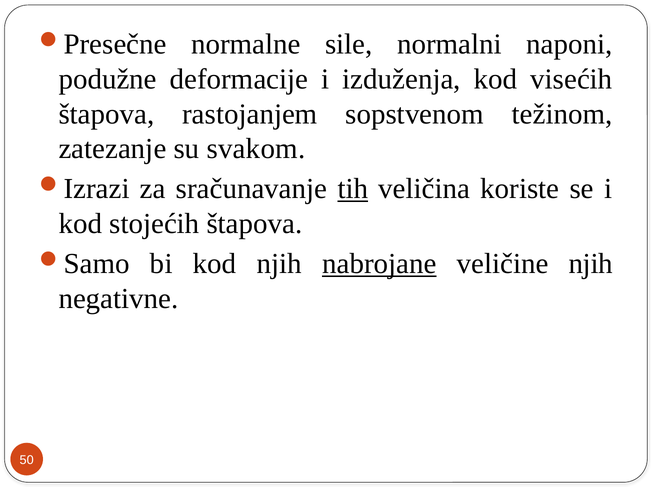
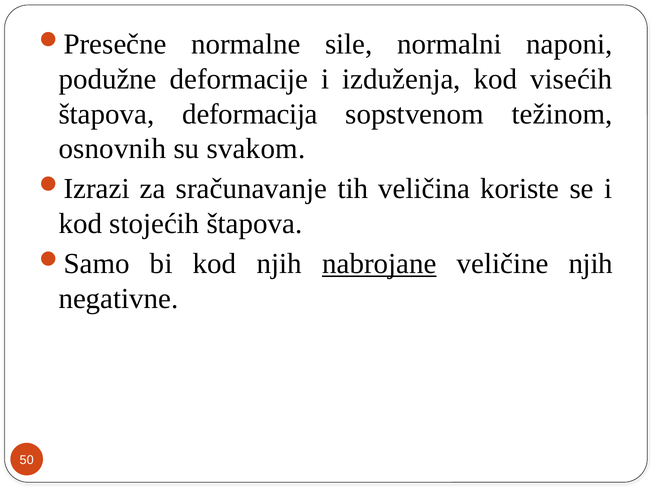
rastojanjem: rastojanjem -> deformacija (250, 114)
zatezanje: zatezanje -> osnovnih (112, 149)
tih underline: present -> none (353, 189)
